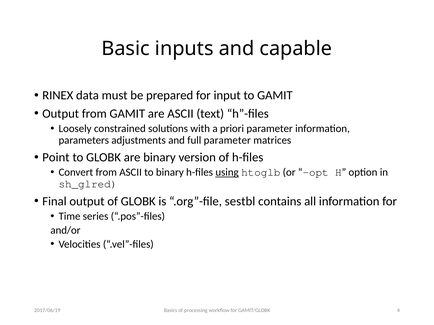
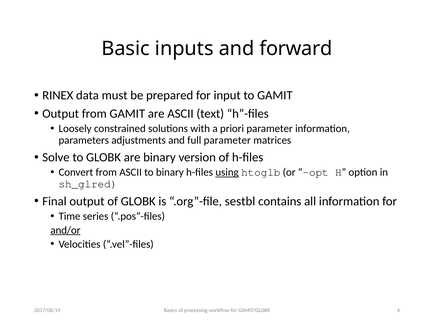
capable: capable -> forward (296, 49)
Point: Point -> Solve (56, 158)
and/or underline: none -> present (65, 231)
